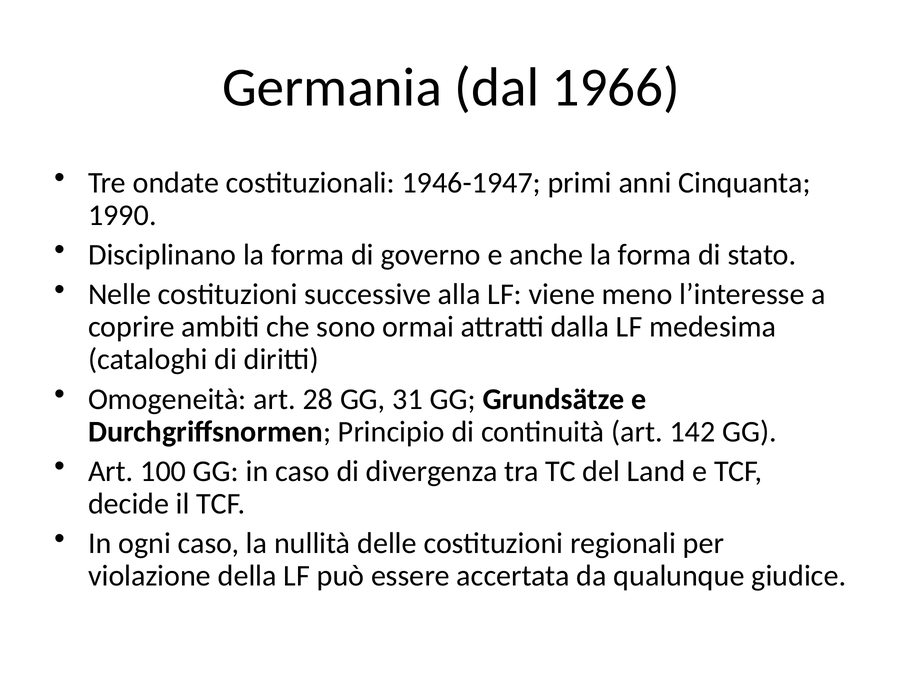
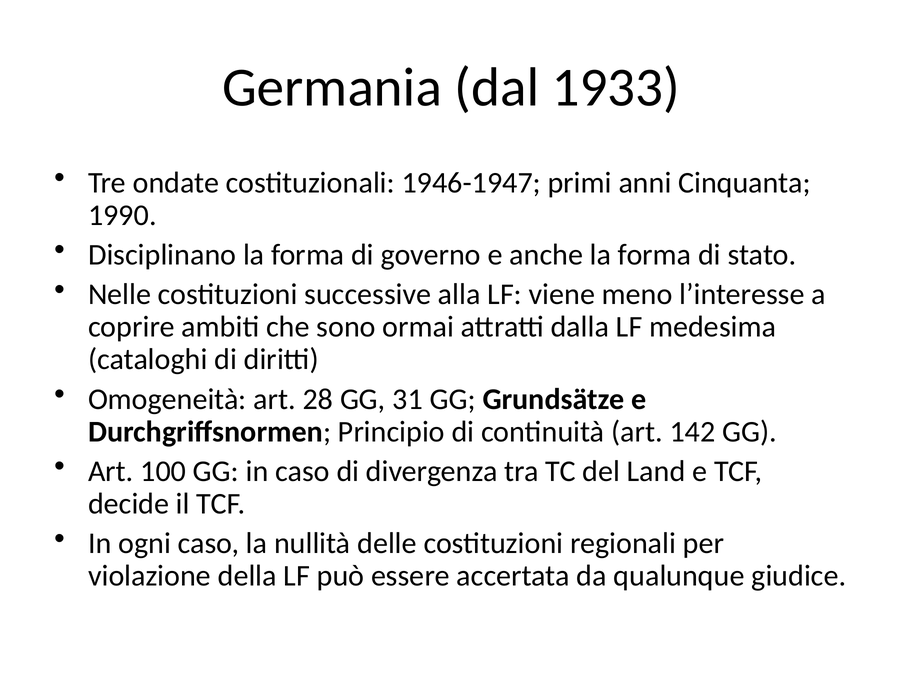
1966: 1966 -> 1933 (616, 87)
